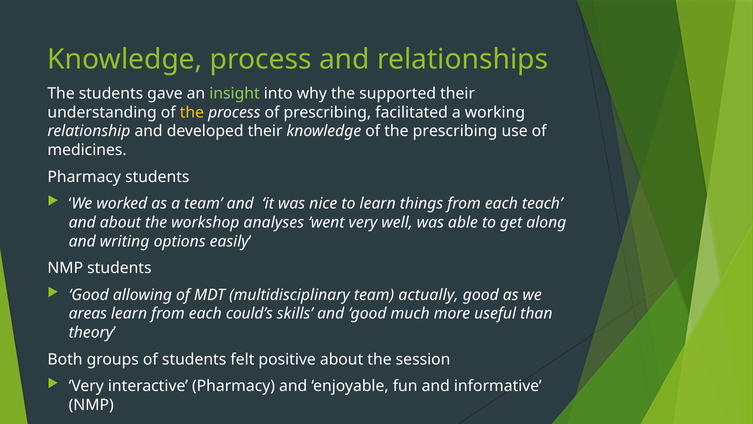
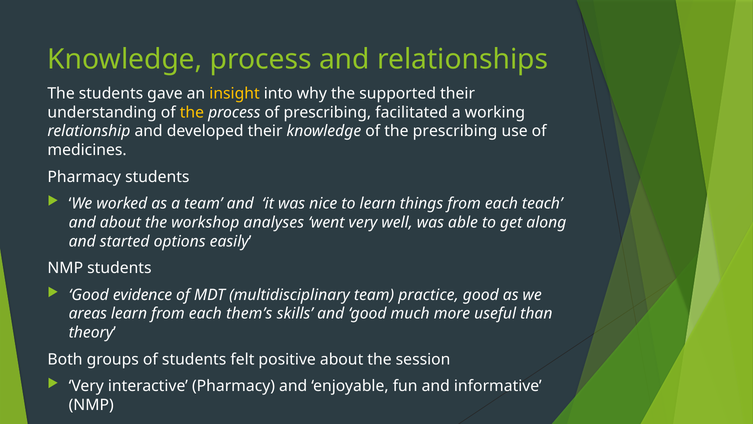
insight colour: light green -> yellow (235, 93)
writing: writing -> started (125, 241)
allowing: allowing -> evidence (142, 295)
actually: actually -> practice (428, 295)
could’s: could’s -> them’s (249, 313)
